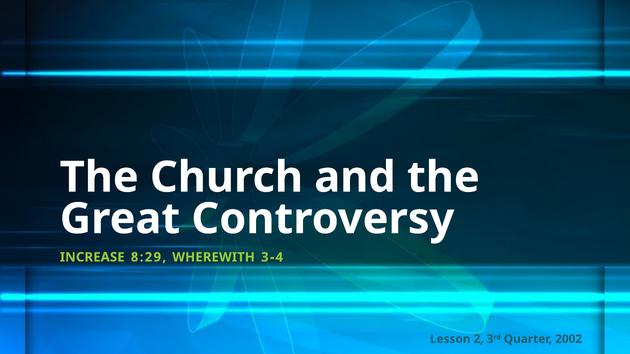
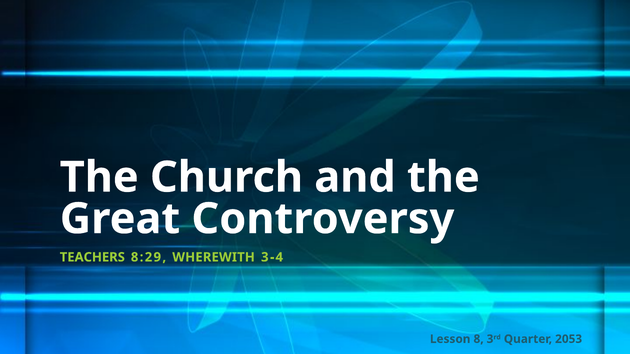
INCREASE: INCREASE -> TEACHERS (92, 258)
2: 2 -> 8 (479, 339)
2002: 2002 -> 2053 (569, 339)
